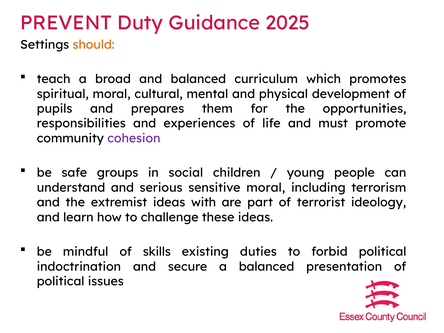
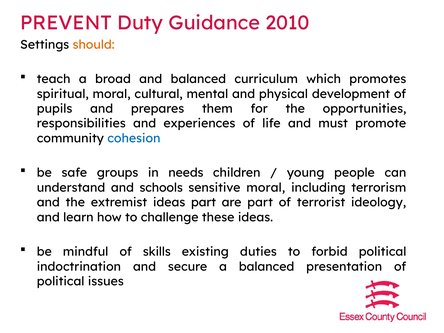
2025: 2025 -> 2010 (288, 23)
cohesion colour: purple -> blue (134, 138)
social: social -> needs (186, 173)
serious: serious -> schools (161, 188)
ideas with: with -> part (204, 203)
